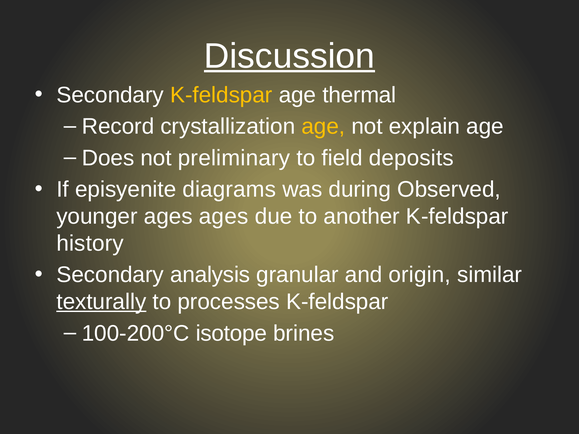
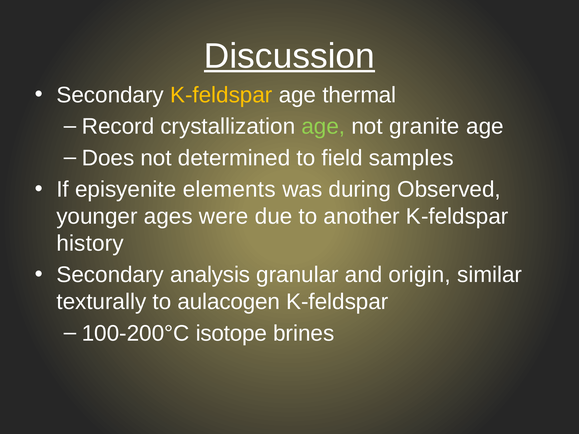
age colour: yellow -> light green (323, 127)
explain: explain -> granite (424, 127)
preliminary: preliminary -> determined (234, 158)
deposits: deposits -> samples (411, 158)
diagrams: diagrams -> elements (229, 190)
ages ages: ages -> were (224, 217)
texturally underline: present -> none (101, 302)
processes: processes -> aulacogen (229, 302)
